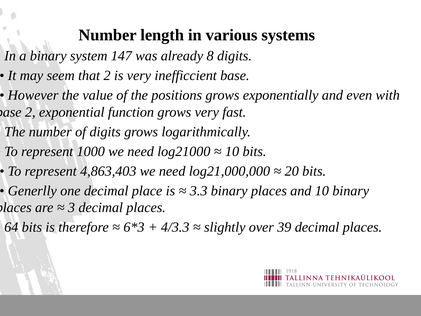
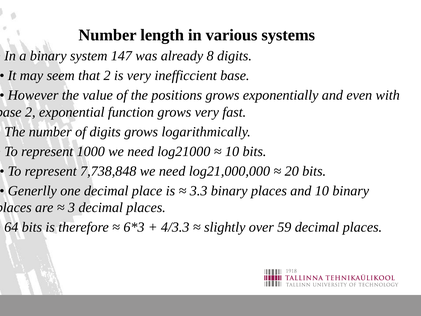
4,863,403: 4,863,403 -> 7,738,848 (108, 171)
39: 39 -> 59 (284, 227)
